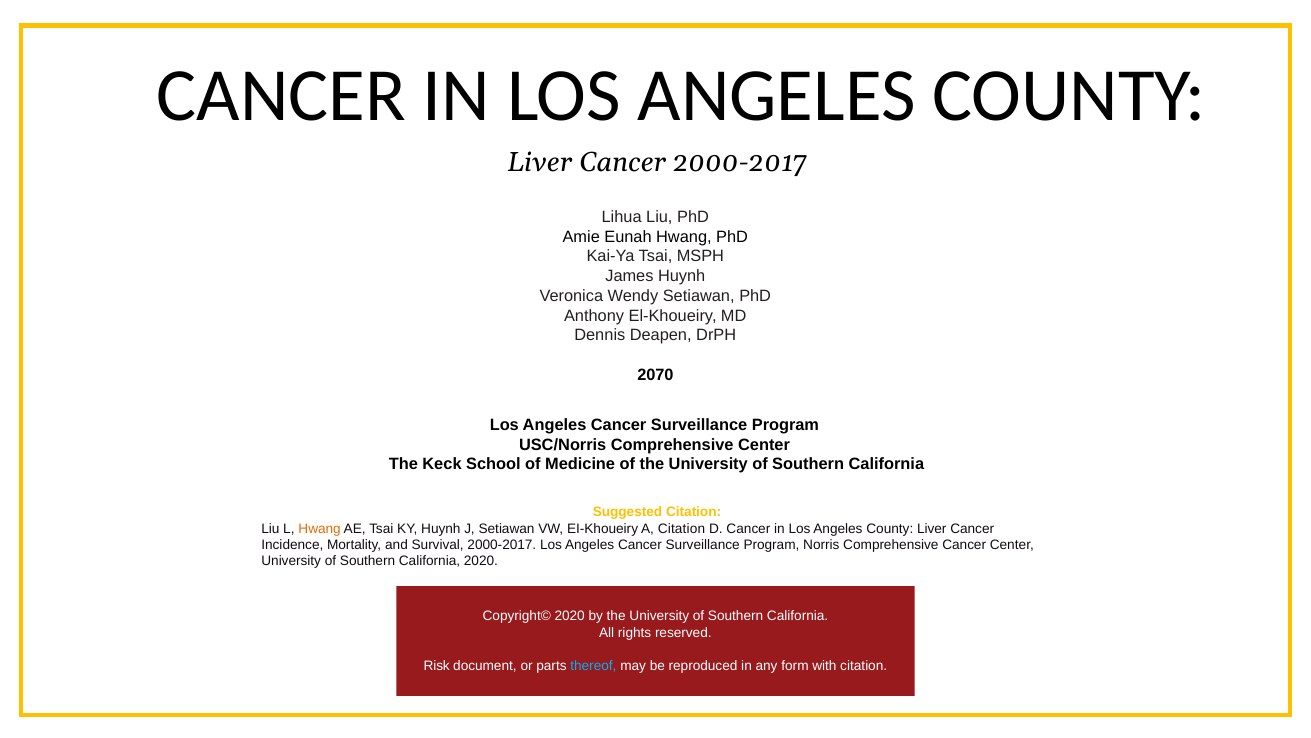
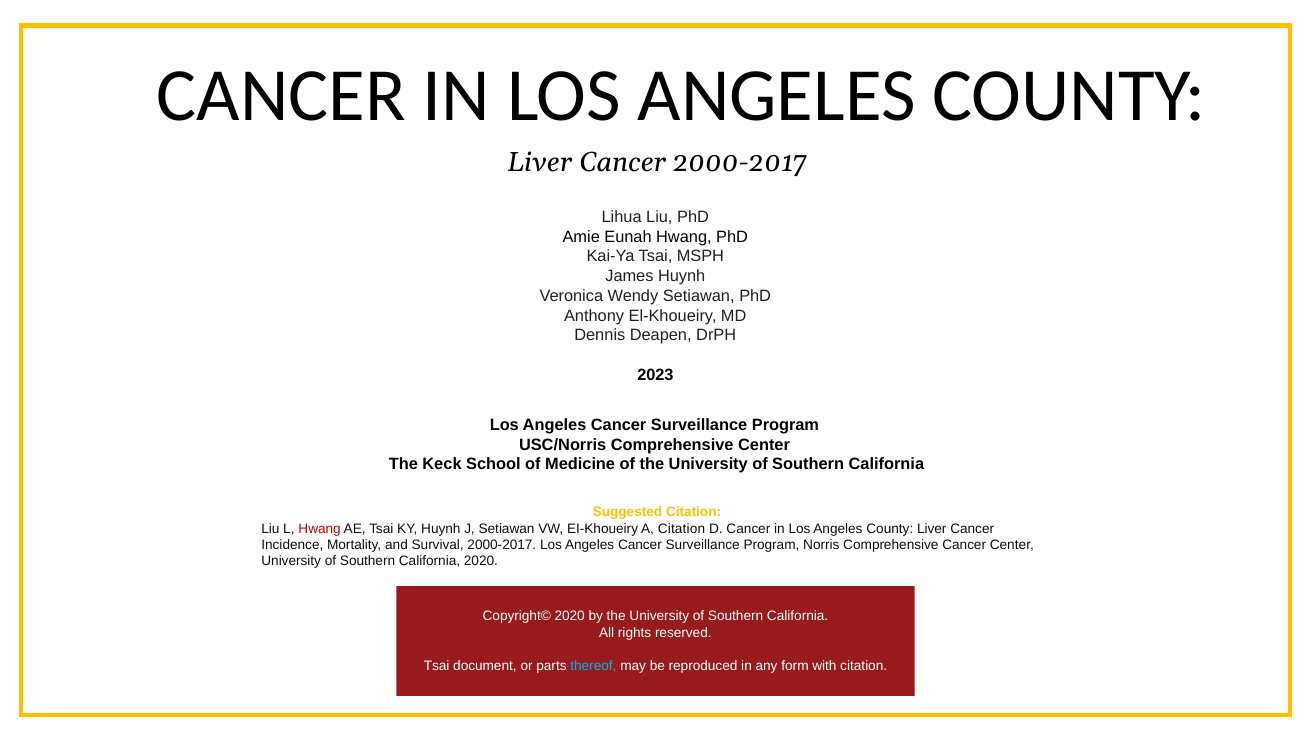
2070: 2070 -> 2023 (655, 374)
Hwang colour: orange -> red (320, 528)
Risk: Risk -> Tsai (437, 665)
